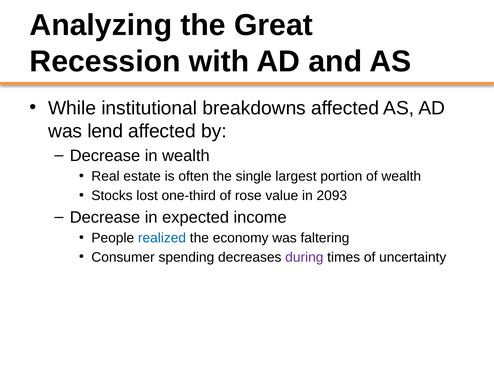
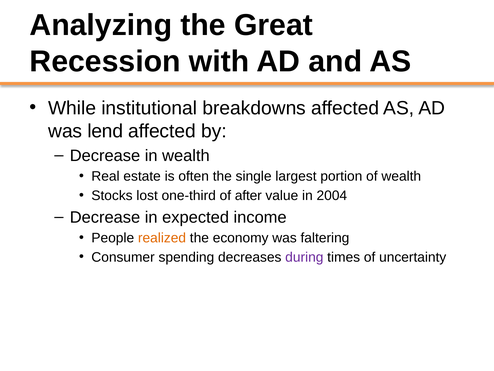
rose: rose -> after (248, 195)
2093: 2093 -> 2004 (332, 195)
realized colour: blue -> orange (162, 238)
